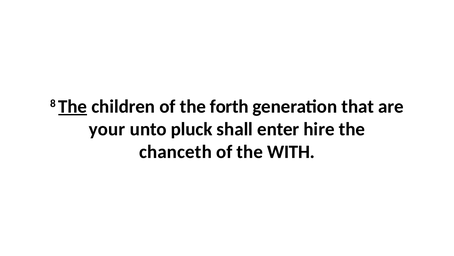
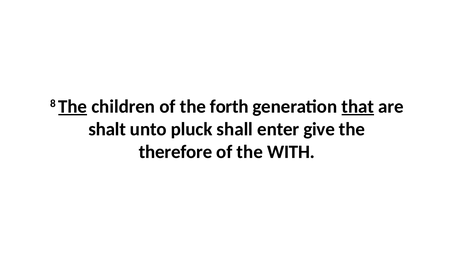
that underline: none -> present (358, 106)
your: your -> shalt (107, 129)
hire: hire -> give (319, 129)
chanceth: chanceth -> therefore (176, 152)
